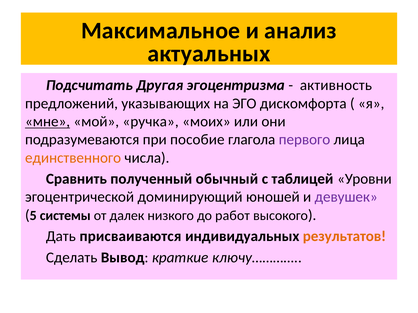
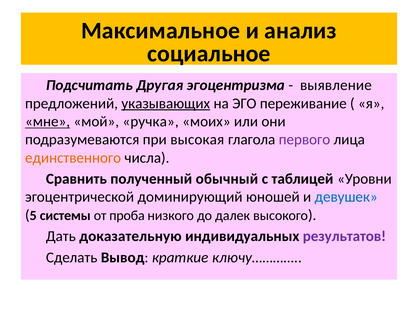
актуальных: актуальных -> социальное (209, 54)
активность: активность -> выявление (336, 85)
указывающих underline: none -> present (166, 104)
дискомфорта: дискомфорта -> переживание (303, 104)
пособие: пособие -> высокая (197, 140)
девушек colour: purple -> blue (346, 197)
далек: далек -> проба (127, 216)
работ: работ -> далек (233, 216)
присваиваются: присваиваются -> доказательную (130, 237)
результатов colour: orange -> purple (344, 237)
